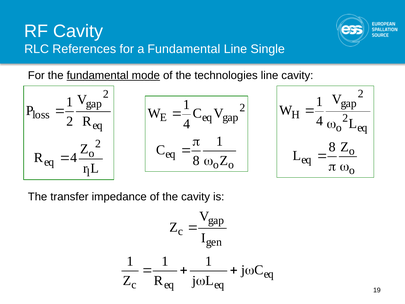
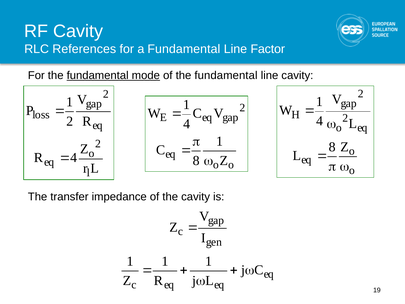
Single: Single -> Factor (268, 49)
of the technologies: technologies -> fundamental (226, 75)
